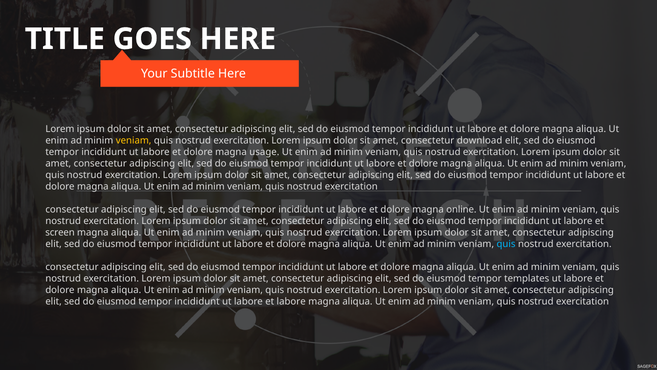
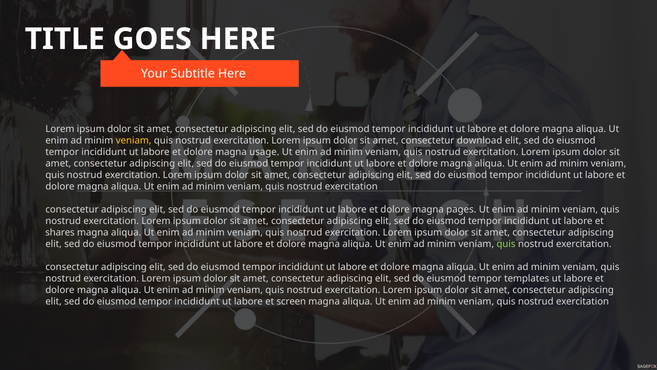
online: online -> pages (461, 209)
screen: screen -> shares (60, 232)
quis colour: light blue -> light green (506, 244)
et labore: labore -> screen (291, 301)
